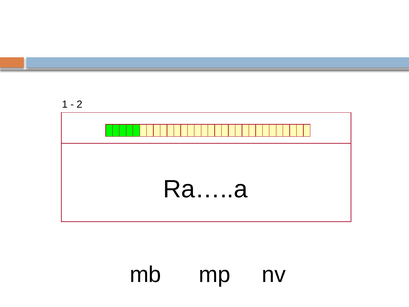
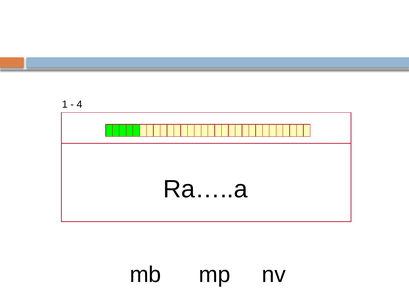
2: 2 -> 4 (79, 104)
